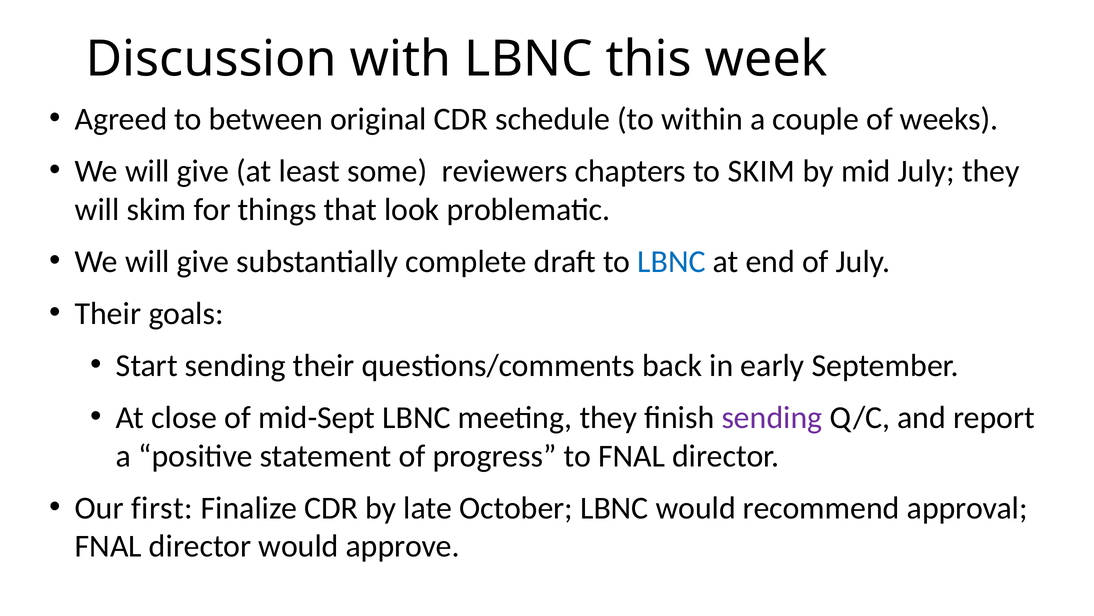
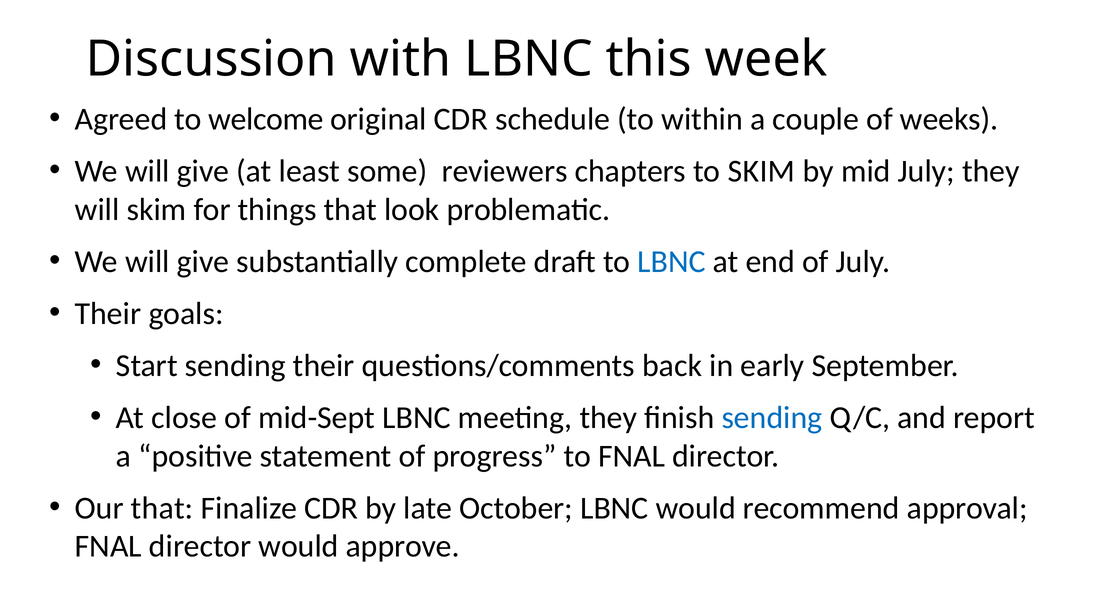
between: between -> welcome (266, 119)
sending colour: purple -> blue (772, 417)
Our first: first -> that (162, 508)
